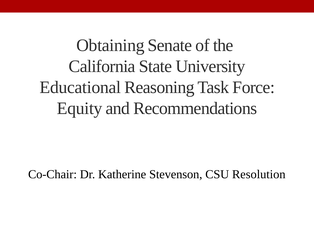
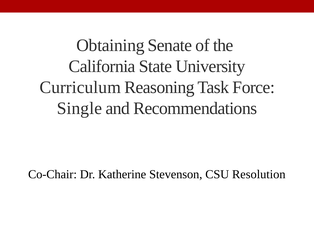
Educational: Educational -> Curriculum (80, 87)
Equity: Equity -> Single (79, 108)
